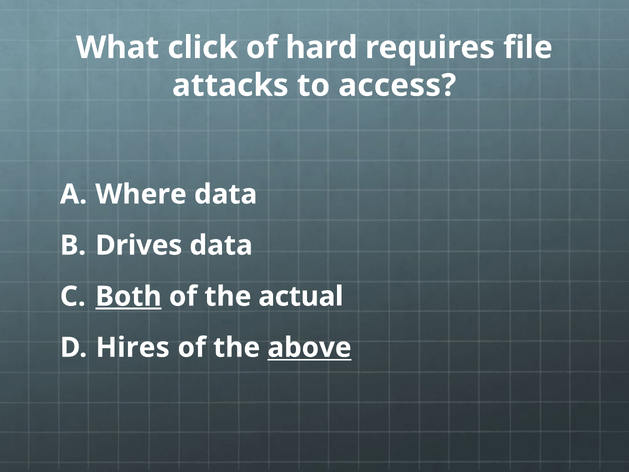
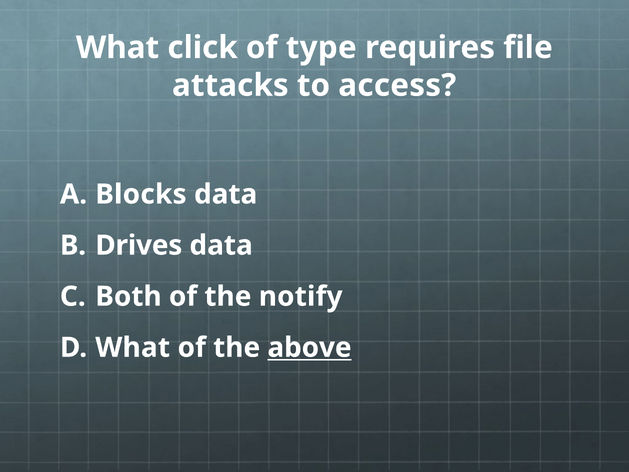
hard: hard -> type (321, 48)
Where: Where -> Blocks (141, 194)
Both underline: present -> none (128, 296)
actual: actual -> notify (301, 296)
Hires: Hires -> What (133, 347)
